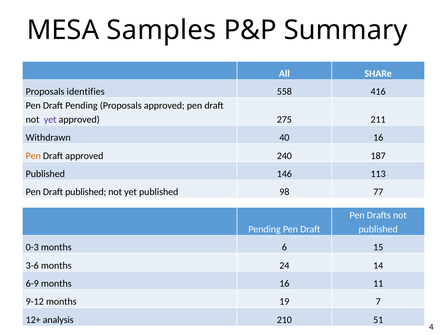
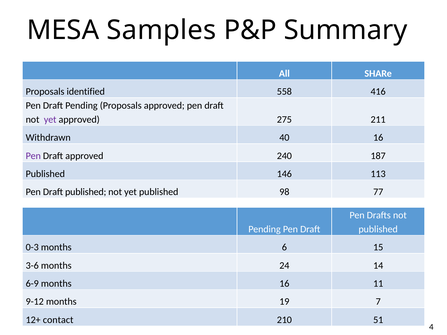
identifies: identifies -> identified (86, 92)
Pen colour: orange -> purple (33, 156)
analysis: analysis -> contact (58, 320)
